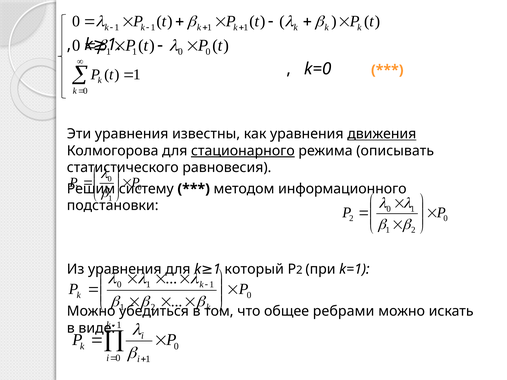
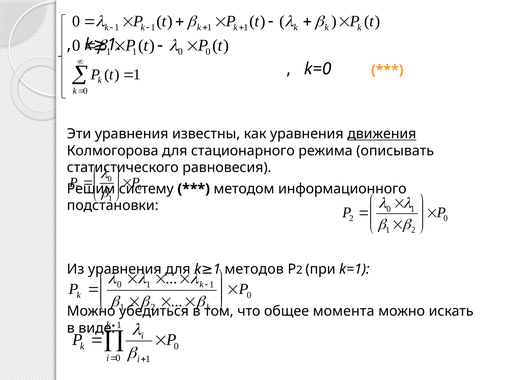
стационарного underline: present -> none (243, 151)
который: который -> методов (254, 269)
ребрами: ребрами -> момента (344, 312)
